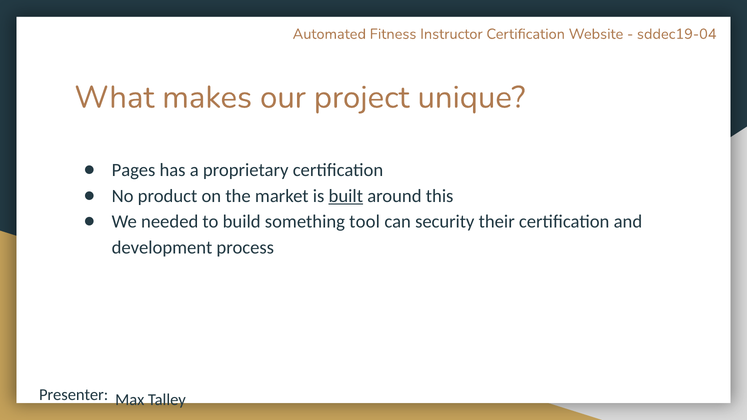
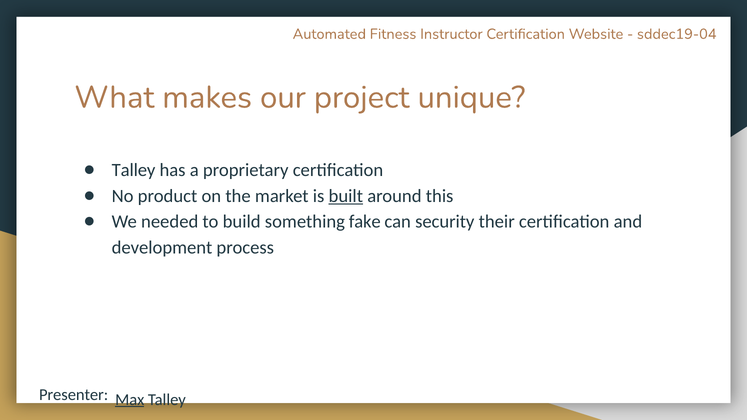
Pages: Pages -> Talley (134, 170)
tool: tool -> fake (365, 222)
Max underline: none -> present (130, 400)
